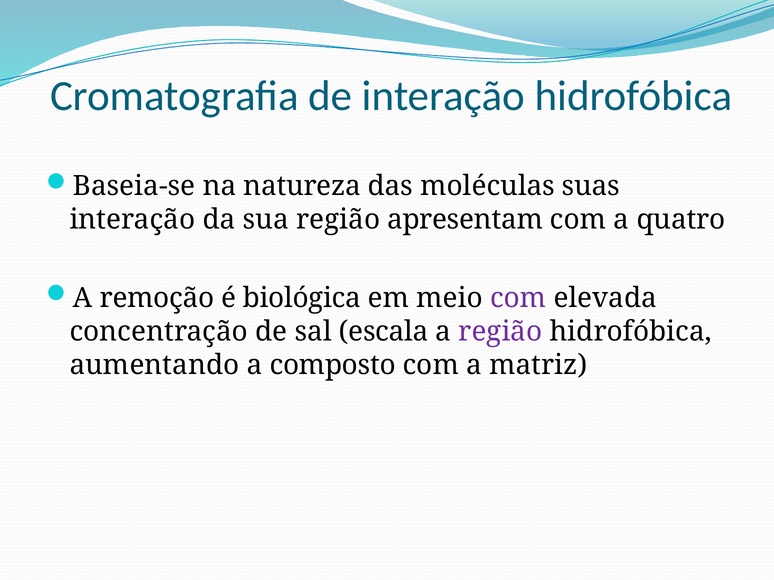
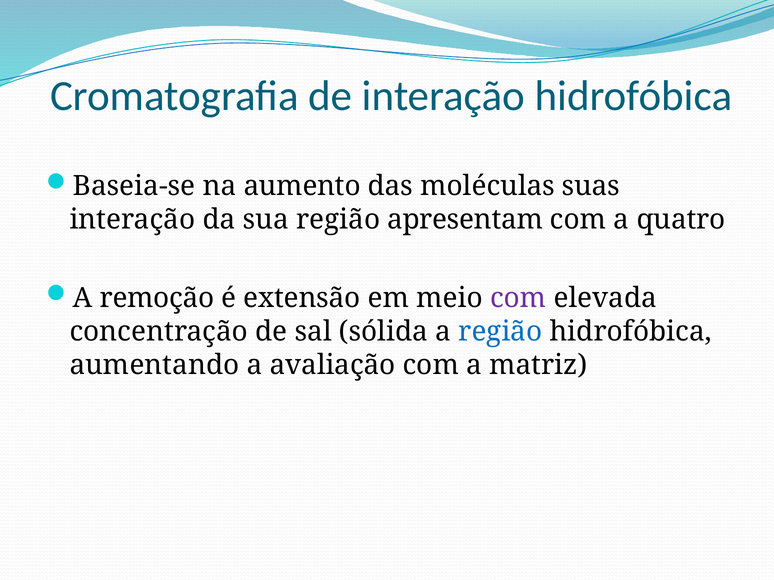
natureza: natureza -> aumento (302, 186)
biológica: biológica -> extensão (302, 298)
escala: escala -> sólida (384, 332)
região colour: purple -> blue (500, 332)
composto: composto -> avaliação (333, 365)
